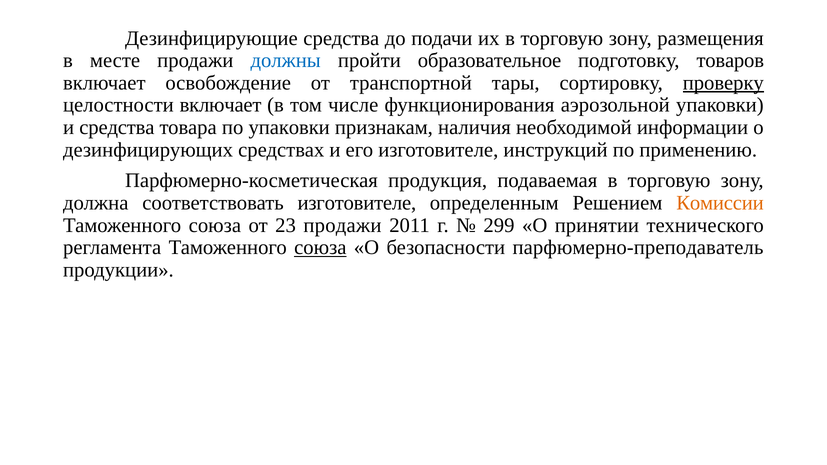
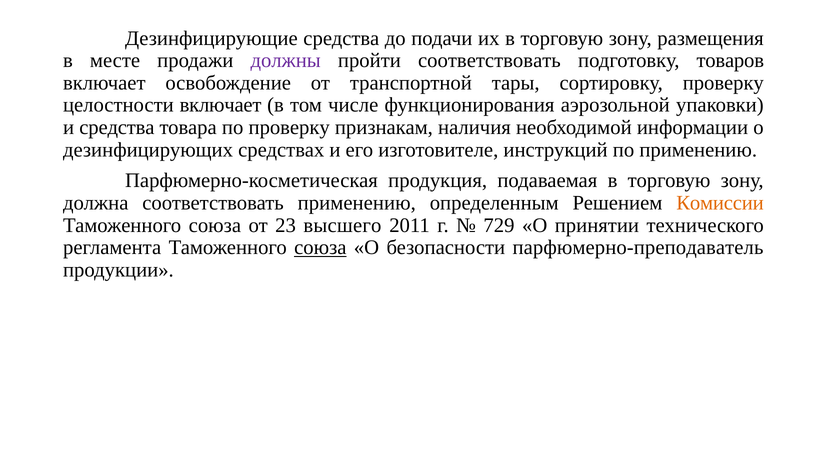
должны colour: blue -> purple (286, 61)
пройти образовательное: образовательное -> соответствовать (489, 61)
проверку underline: present -> none (723, 83)
по упаковки: упаковки -> проверку (289, 127)
соответствовать изготовителе: изготовителе -> применению (357, 203)
23 продажи: продажи -> высшего (342, 225)
299: 299 -> 729 (499, 225)
